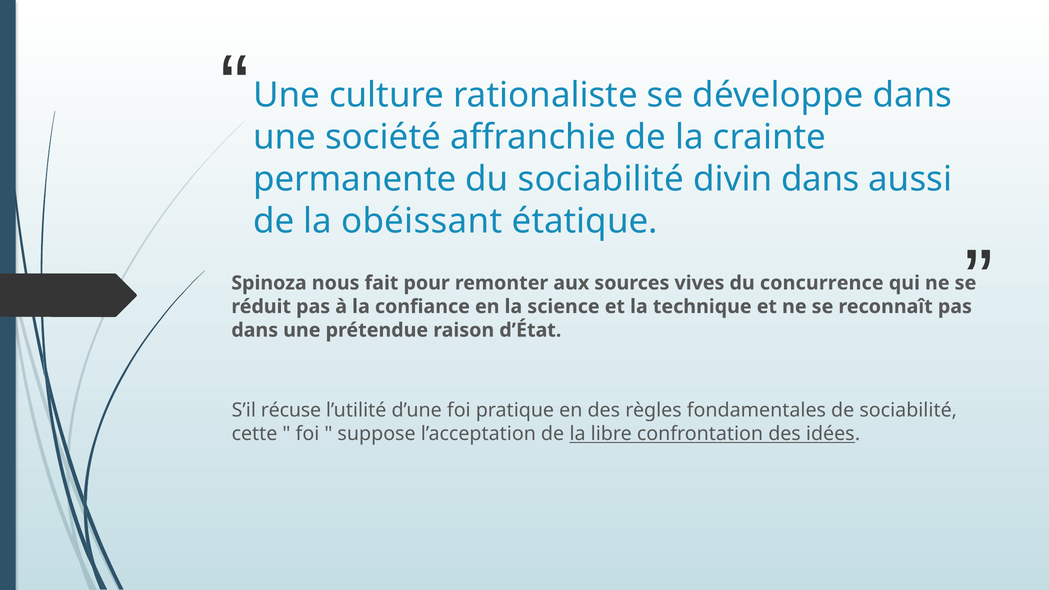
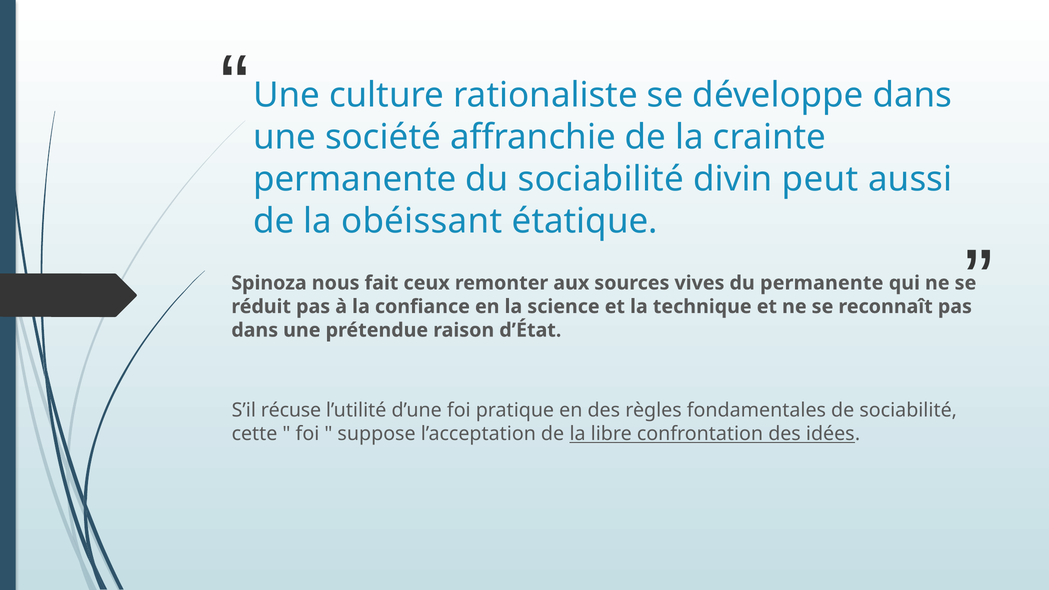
divin dans: dans -> peut (820, 179)
pour: pour -> ceux (427, 283)
du concurrence: concurrence -> permanente (822, 283)
